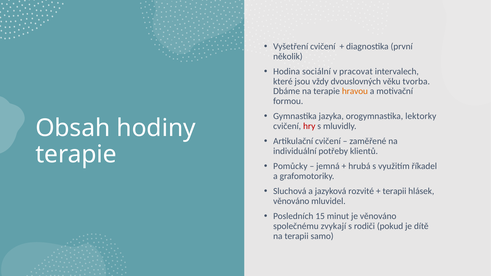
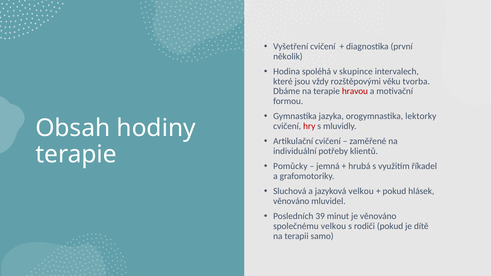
sociální: sociální -> spoléhá (317, 71)
pracovat: pracovat -> skupince (356, 71)
dvouslovných: dvouslovných -> rozštěpovými (356, 81)
hravou colour: orange -> red (355, 91)
jazyková rozvité: rozvité -> velkou (361, 191)
terapii: terapii -> pokud (394, 191)
15: 15 -> 39 (320, 216)
společnému zvykají: zvykají -> velkou (333, 226)
